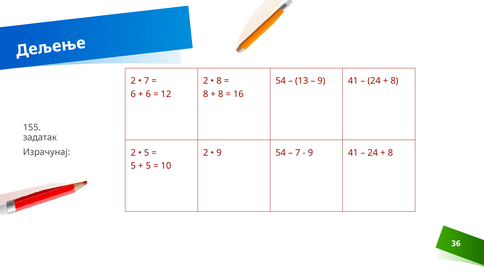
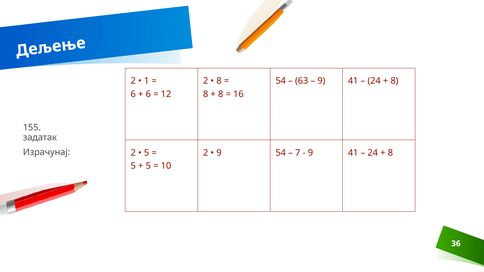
7: 7 -> 1 (147, 81)
13: 13 -> 63 (302, 81)
